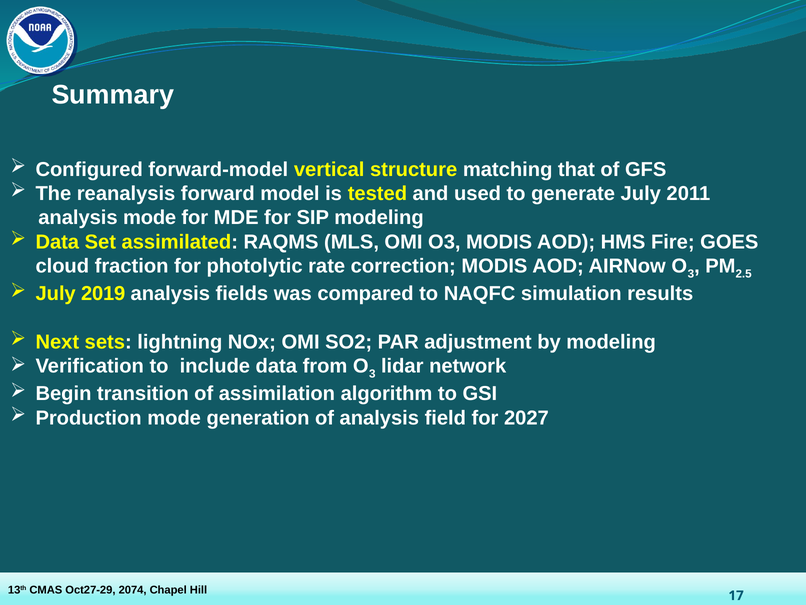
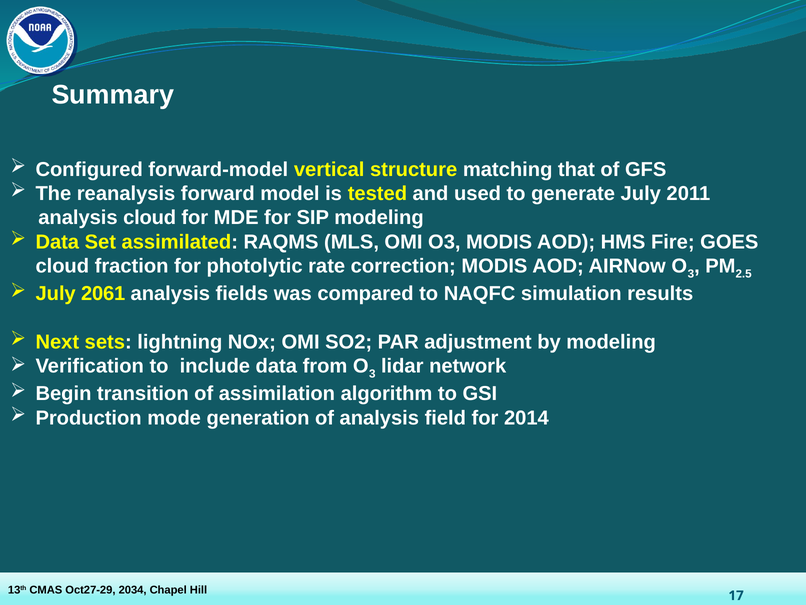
analysis mode: mode -> cloud (150, 218)
2019: 2019 -> 2061 (103, 293)
2027: 2027 -> 2014 (526, 418)
2074: 2074 -> 2034 (133, 589)
